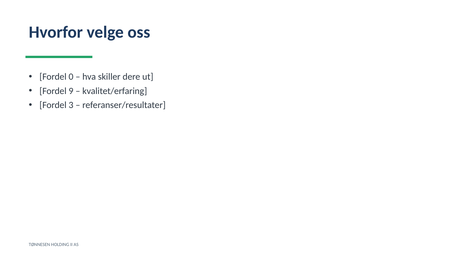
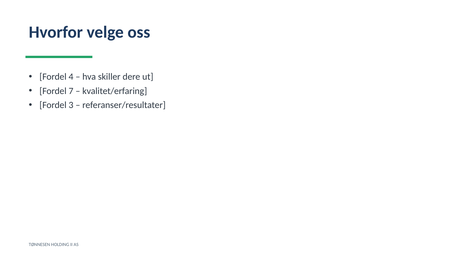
0: 0 -> 4 (71, 77)
9: 9 -> 7 (71, 91)
